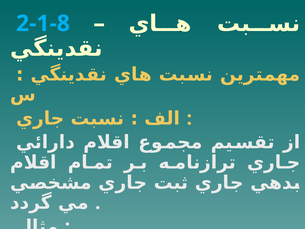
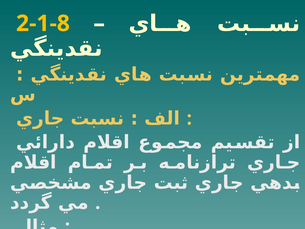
2-1-8 colour: light blue -> yellow (43, 23)
